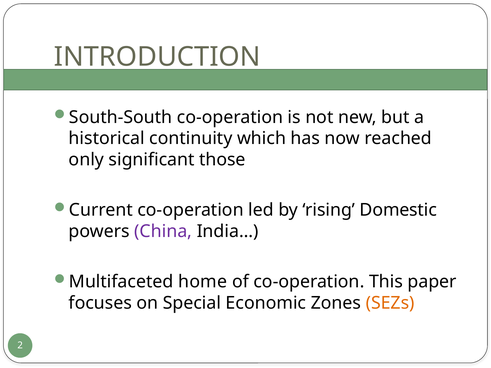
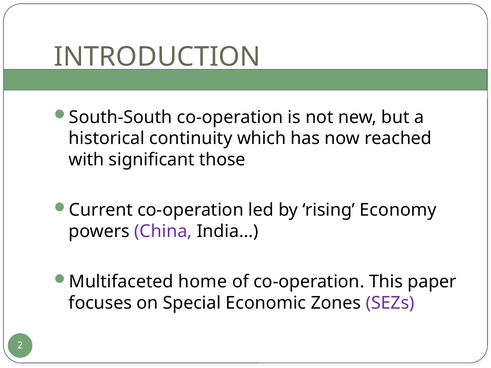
only: only -> with (86, 160)
Domestic: Domestic -> Economy (398, 210)
SEZs colour: orange -> purple (390, 303)
